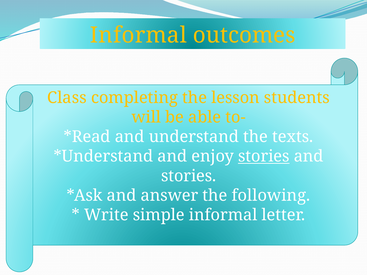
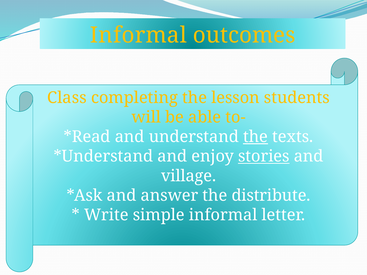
the underline: none -> present (256, 137)
stories: stories -> village (189, 176)
following: following -> distribute (271, 196)
